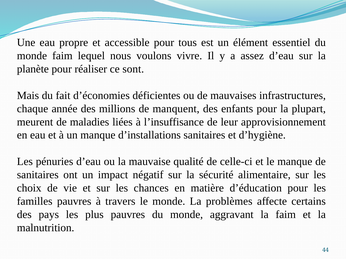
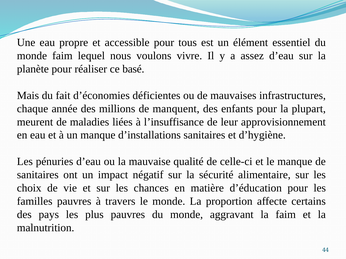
sont: sont -> basé (133, 69)
problèmes: problèmes -> proportion (229, 202)
